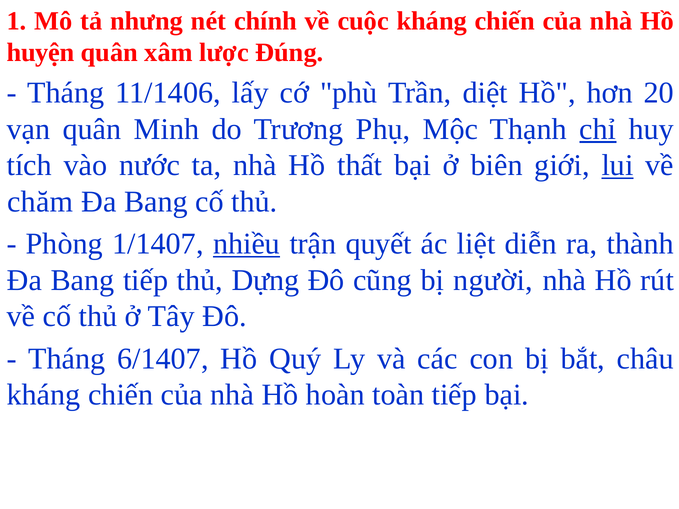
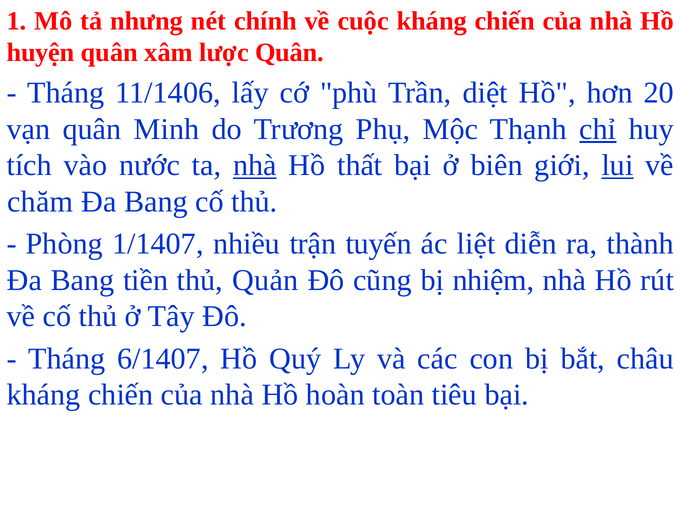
lược Đúng: Đúng -> Quân (289, 53)
nhà underline: none -> present (255, 165)
nhiều underline: present -> none (247, 244)
quyết: quyết -> tuyến (379, 244)
Bang tiếp: tiếp -> tiền (146, 280)
Dựng: Dựng -> Quản (265, 280)
người: người -> nhiệm (493, 280)
toàn tiếp: tiếp -> tiêu (454, 395)
